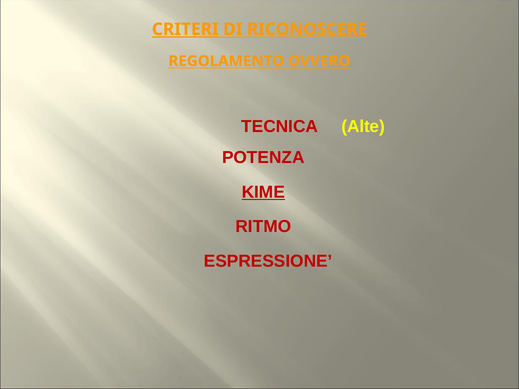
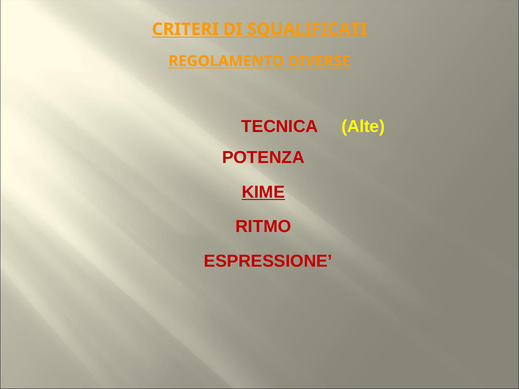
CRITERI underline: present -> none (185, 29)
RICONOSCERE: RICONOSCERE -> SQUALIFICATI (307, 29)
OVVERO: OVVERO -> DIVERSE (319, 61)
